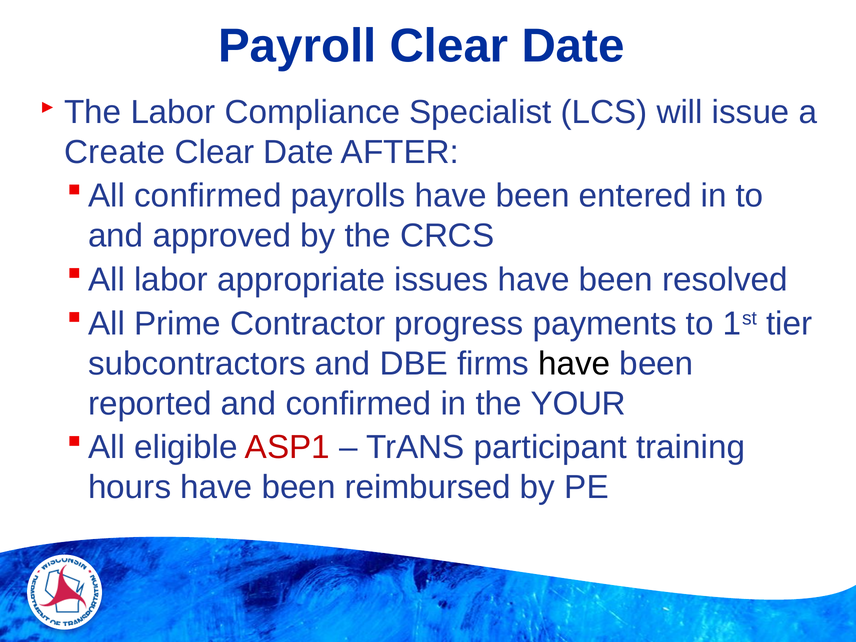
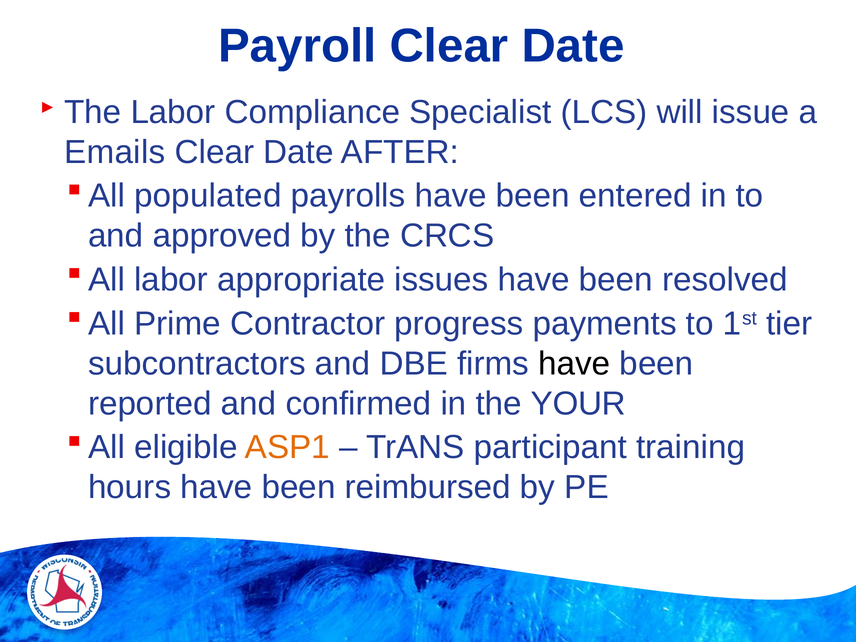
Create: Create -> Emails (115, 152)
confirmed: confirmed -> populated (208, 196)
ASP1 colour: red -> orange (287, 447)
